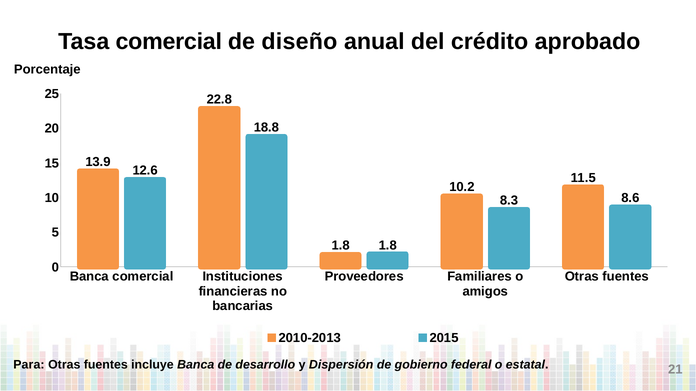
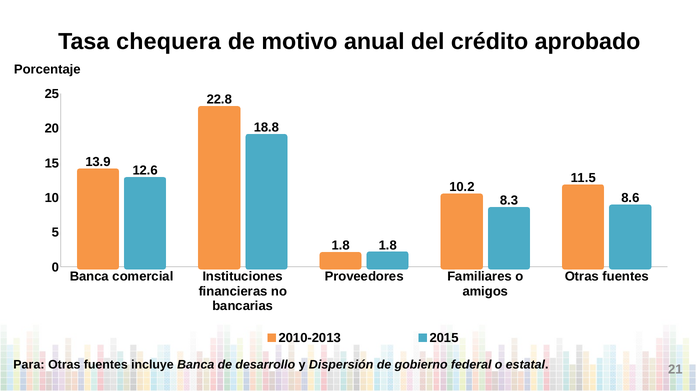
Tasa comercial: comercial -> chequera (169, 42)
diseño: diseño -> motivo (299, 42)
